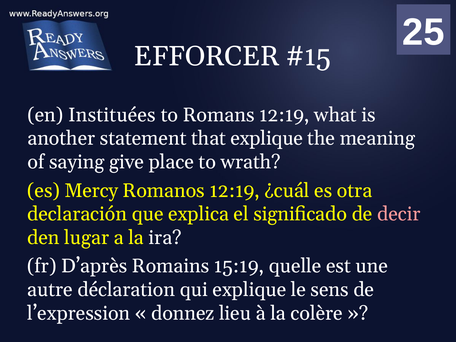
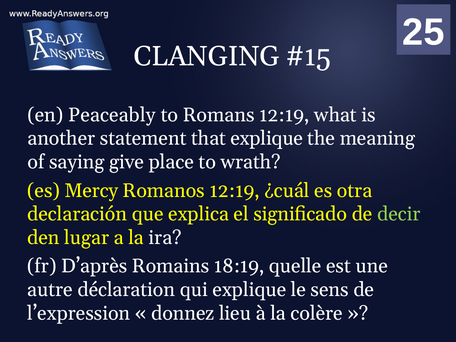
EFFORCER: EFFORCER -> CLANGING (207, 56)
Instituées: Instituées -> Peaceably (112, 115)
decir colour: pink -> light green (399, 214)
15:19: 15:19 -> 18:19 (239, 266)
